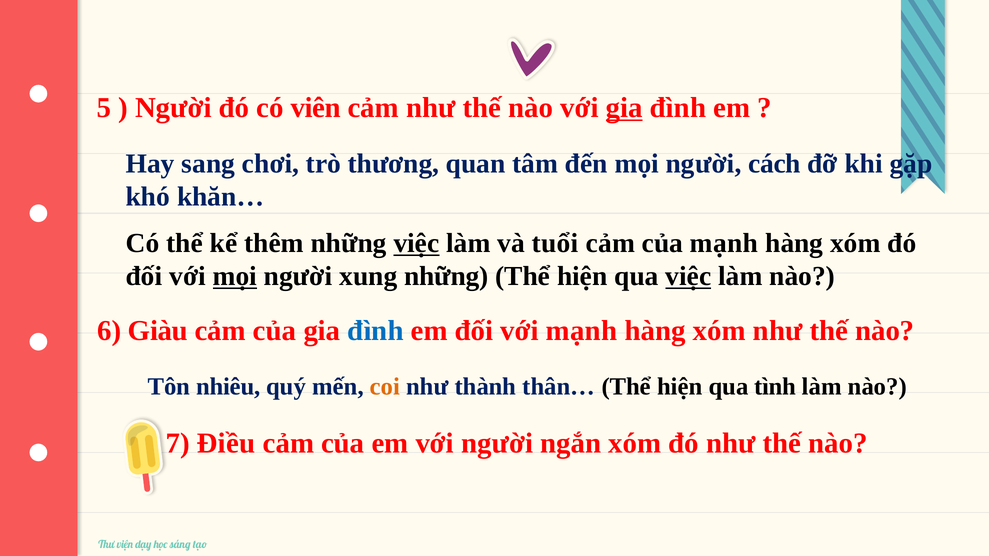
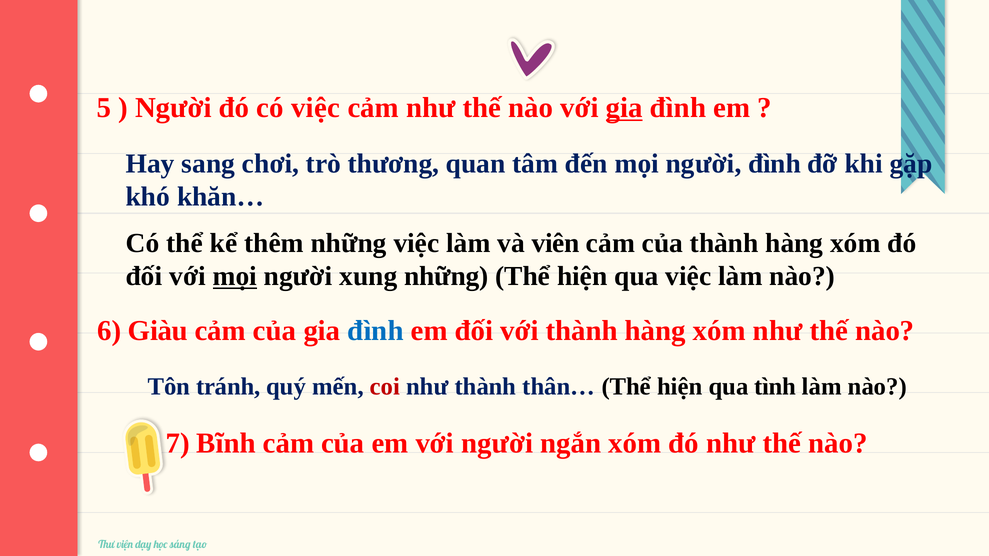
có viên: viên -> việc (316, 108)
người cách: cách -> đình (774, 164)
việc underline: present -> none (416, 243)
tuổi: tuổi -> viên (556, 243)
của mạnh: mạnh -> thành (724, 243)
việc underline: present -> none (688, 276)
với mạnh: mạnh -> thành (582, 331)
nhiêu: nhiêu -> tránh (228, 387)
coi colour: orange -> red (385, 387)
Điều: Điều -> Bĩnh (226, 444)
